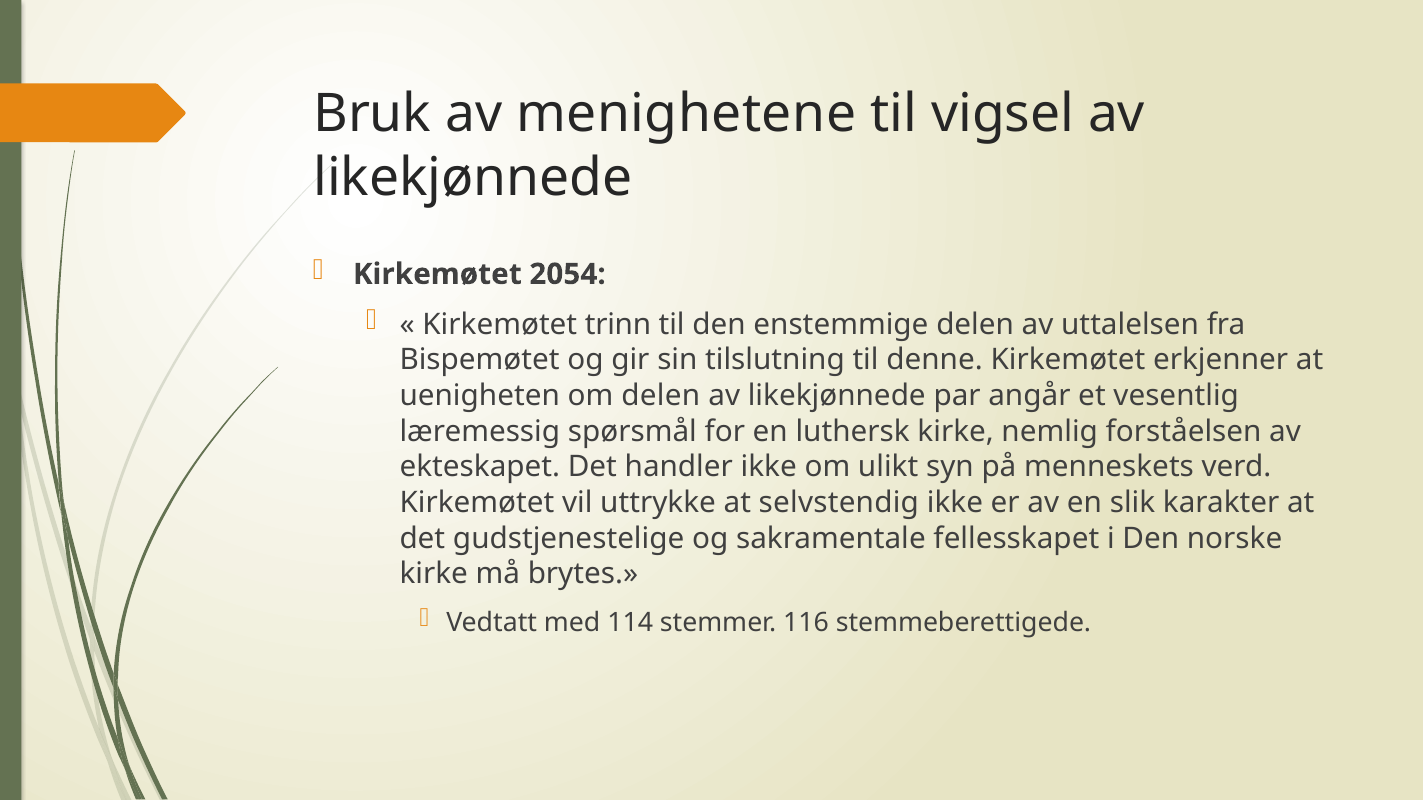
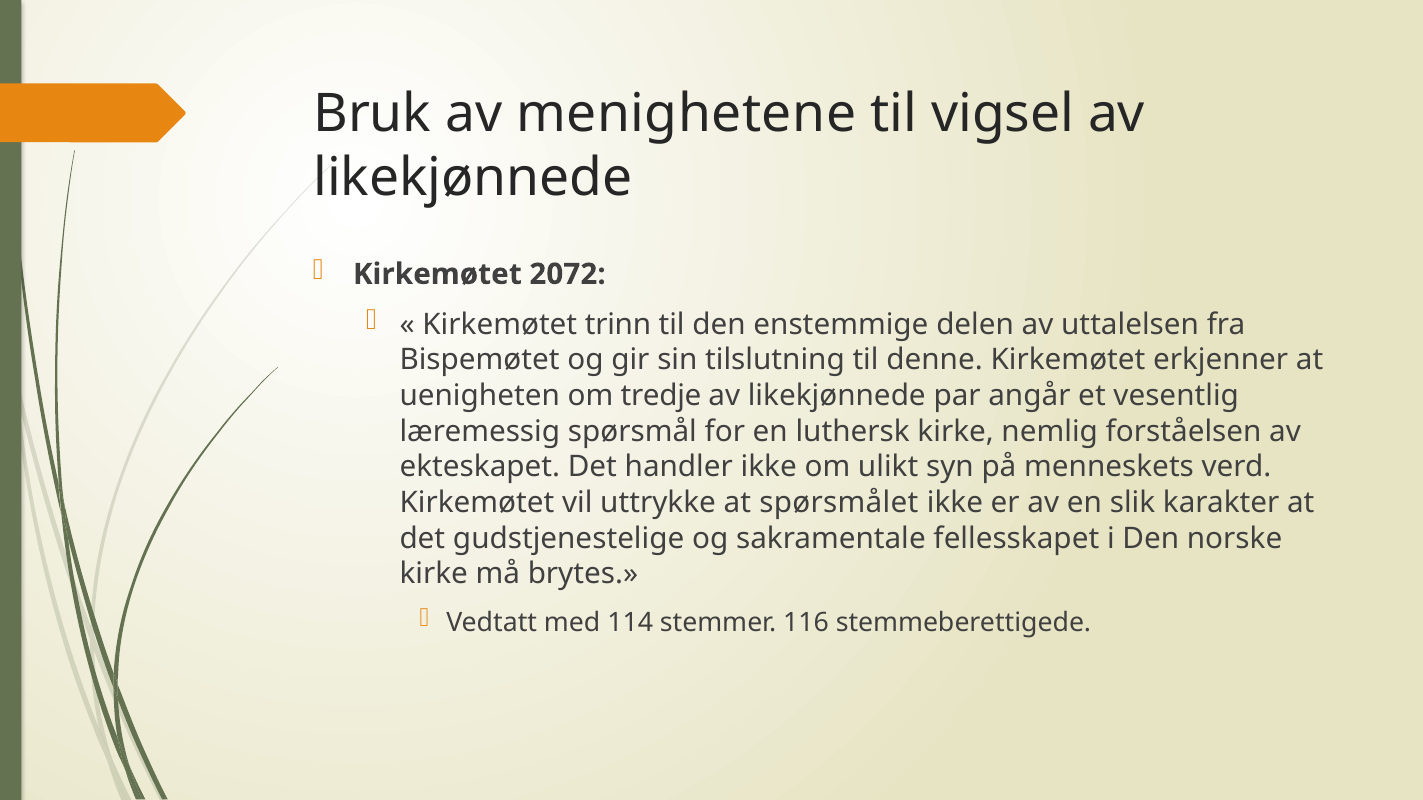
2054: 2054 -> 2072 (568, 274)
om delen: delen -> tredje (661, 396)
selvstendig: selvstendig -> spørsmålet (839, 503)
